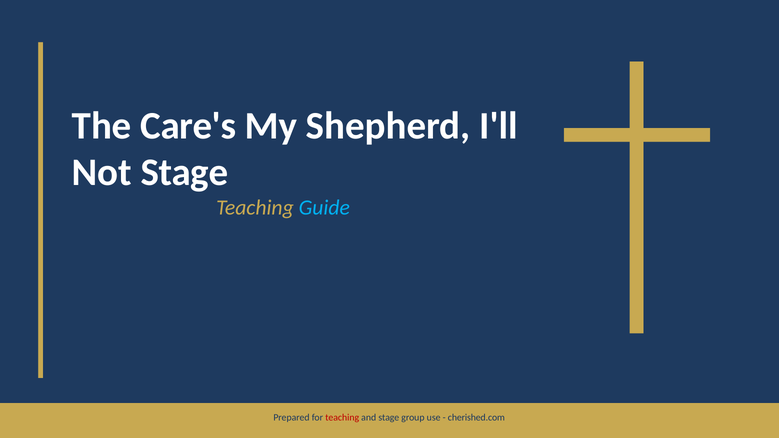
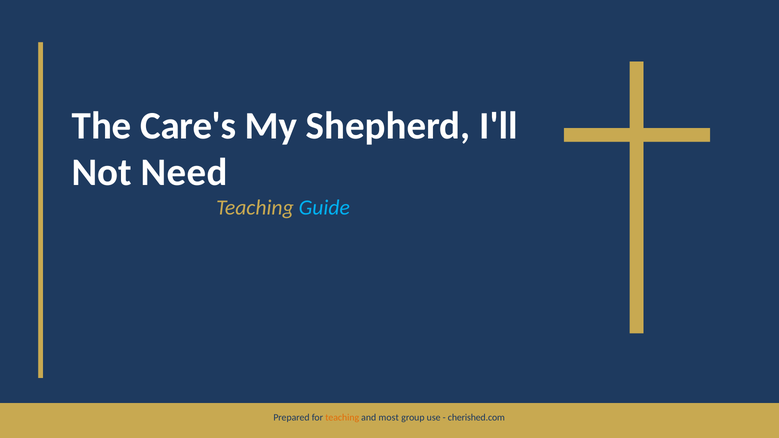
Not Stage: Stage -> Need (184, 173)
teaching colour: red -> orange (342, 418)
and stage: stage -> most (389, 418)
